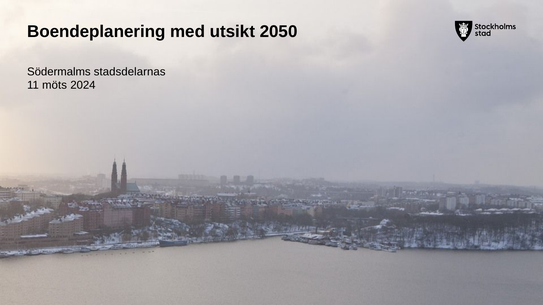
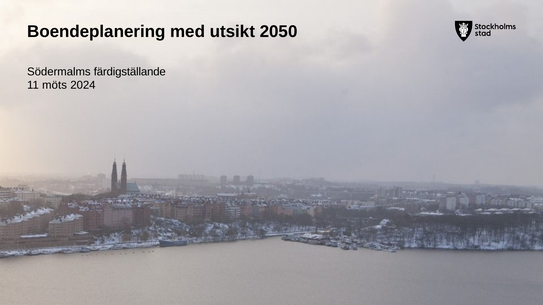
stadsdelarnas: stadsdelarnas -> färdigställande (130, 72)
